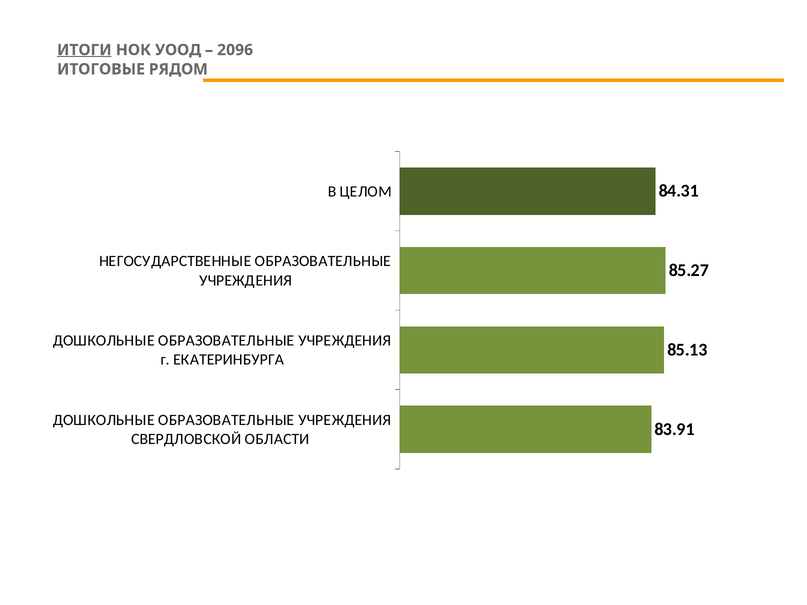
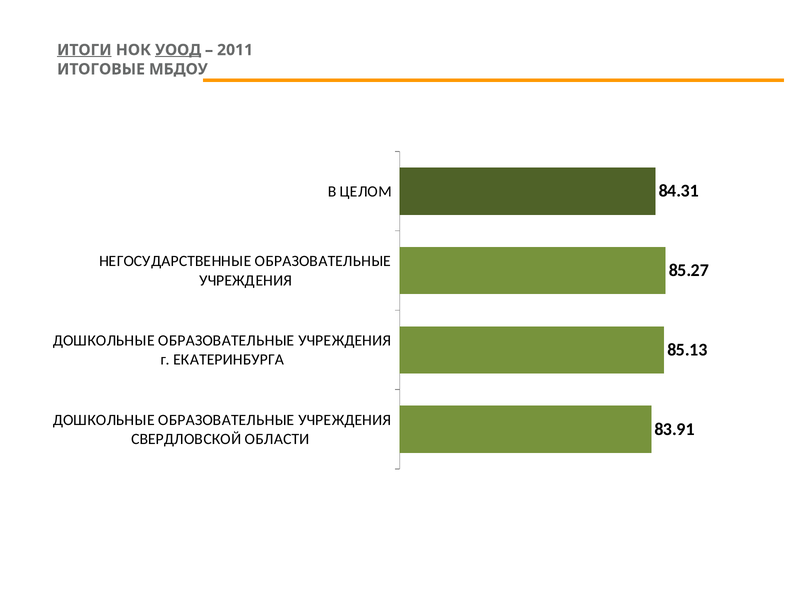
УООД underline: none -> present (178, 50)
2096: 2096 -> 2011 (235, 50)
РЯДОМ: РЯДОМ -> МБДОУ (178, 69)
